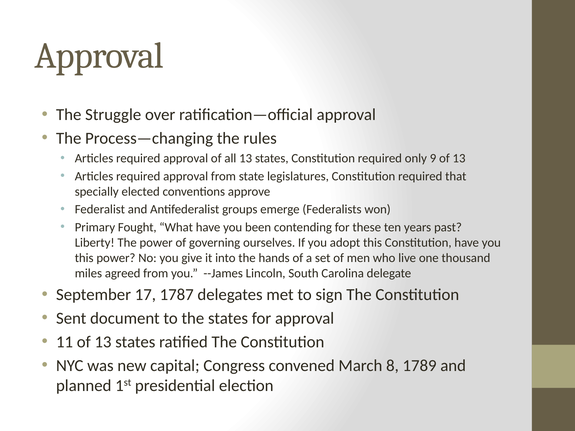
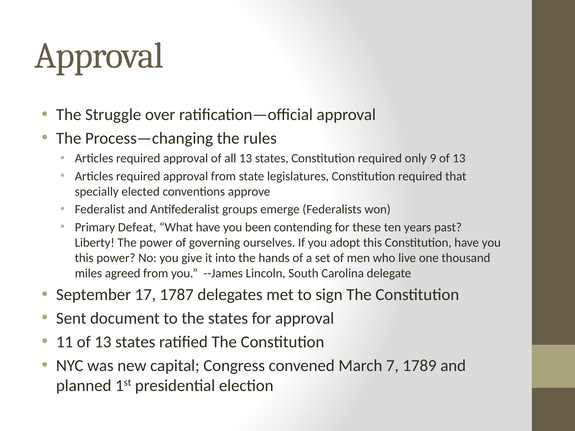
Fought: Fought -> Defeat (137, 227)
8: 8 -> 7 (392, 366)
